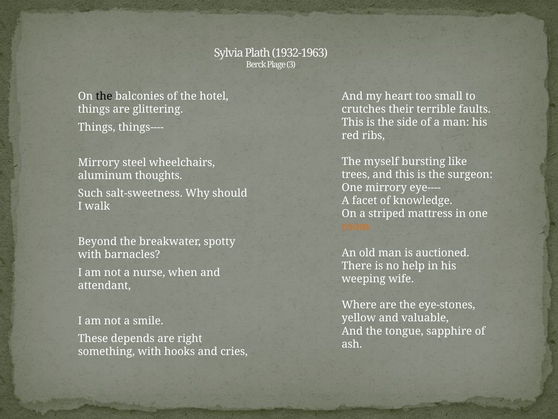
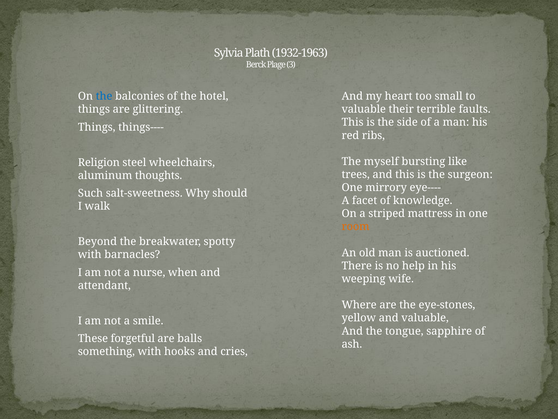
the colour: black -> blue (104, 96)
crutches: crutches -> valuable (364, 109)
Mirrory: Mirrory -> Religion (99, 162)
depends: depends -> forgetful (133, 338)
right: right -> balls (190, 338)
